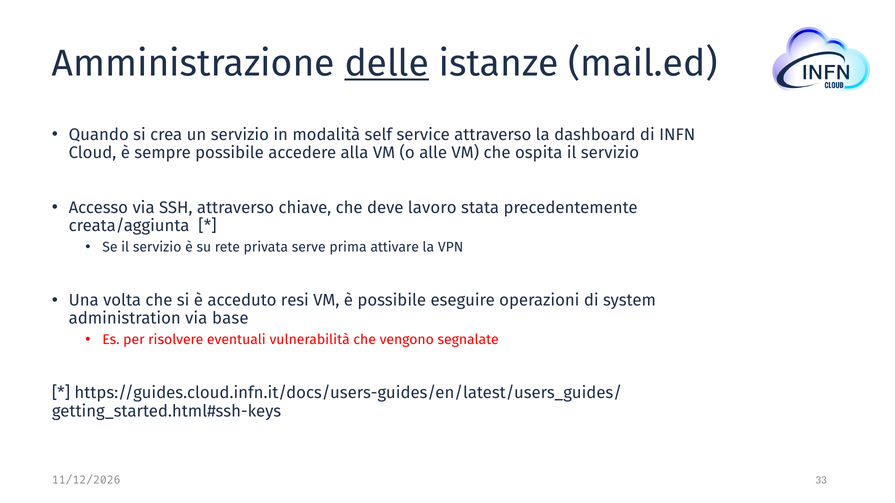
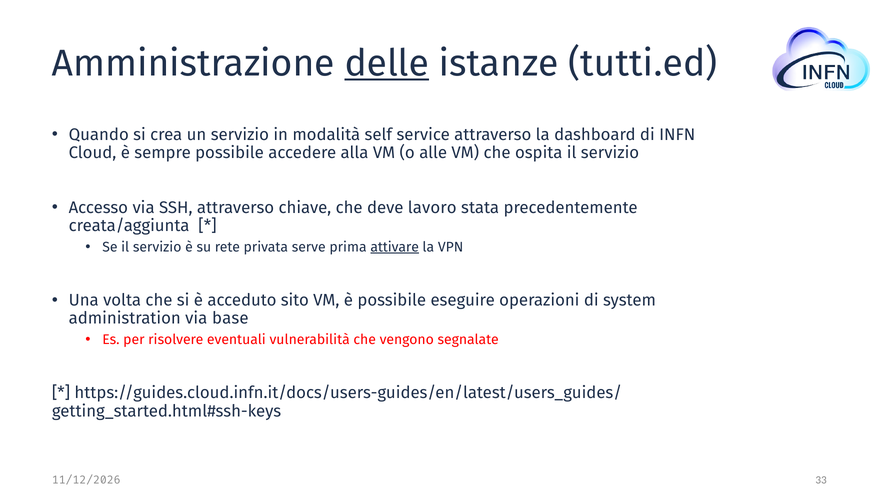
mail.ed: mail.ed -> tutti.ed (643, 64)
attivare underline: none -> present (395, 247)
resi: resi -> sito (295, 300)
